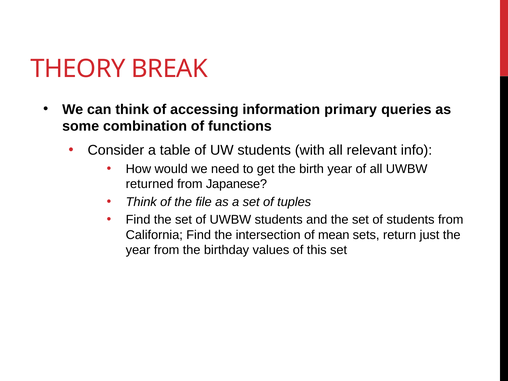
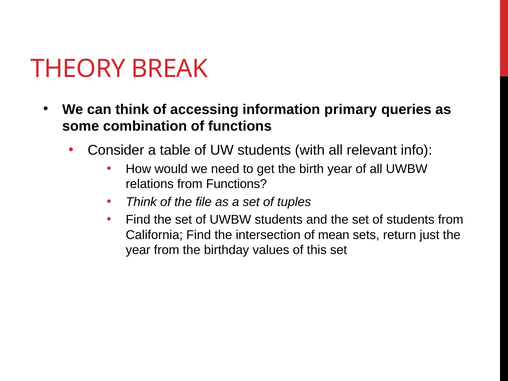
returned: returned -> relations (150, 184)
from Japanese: Japanese -> Functions (236, 184)
